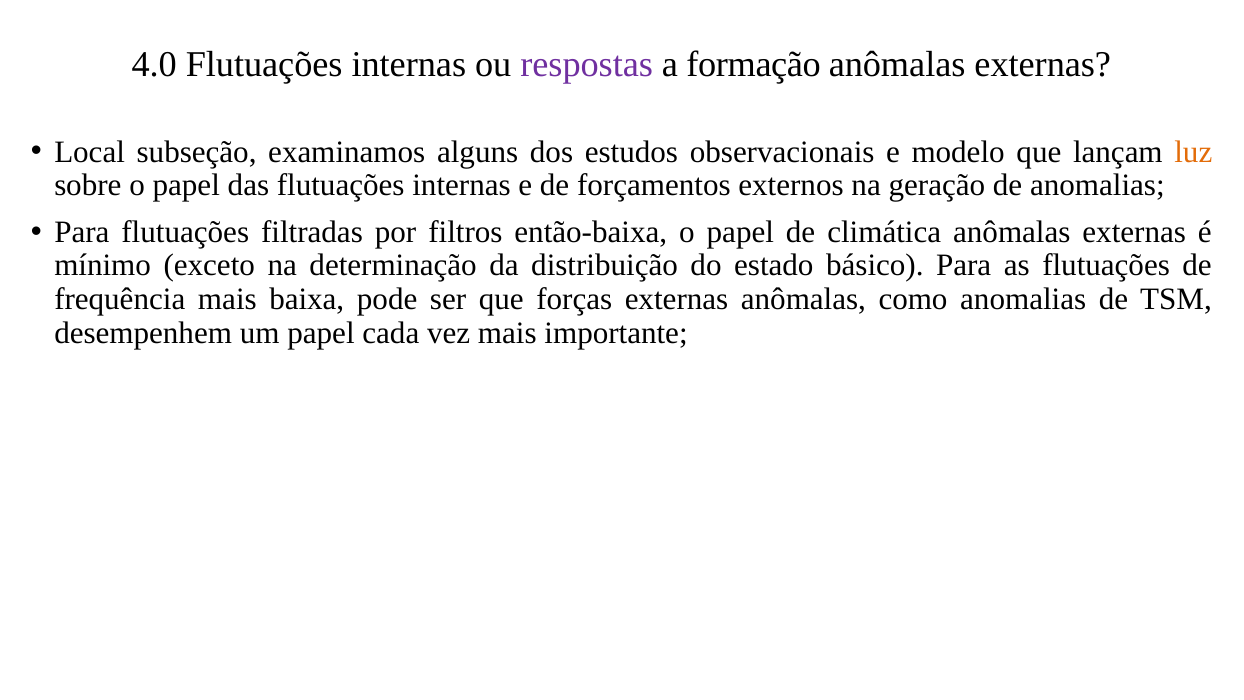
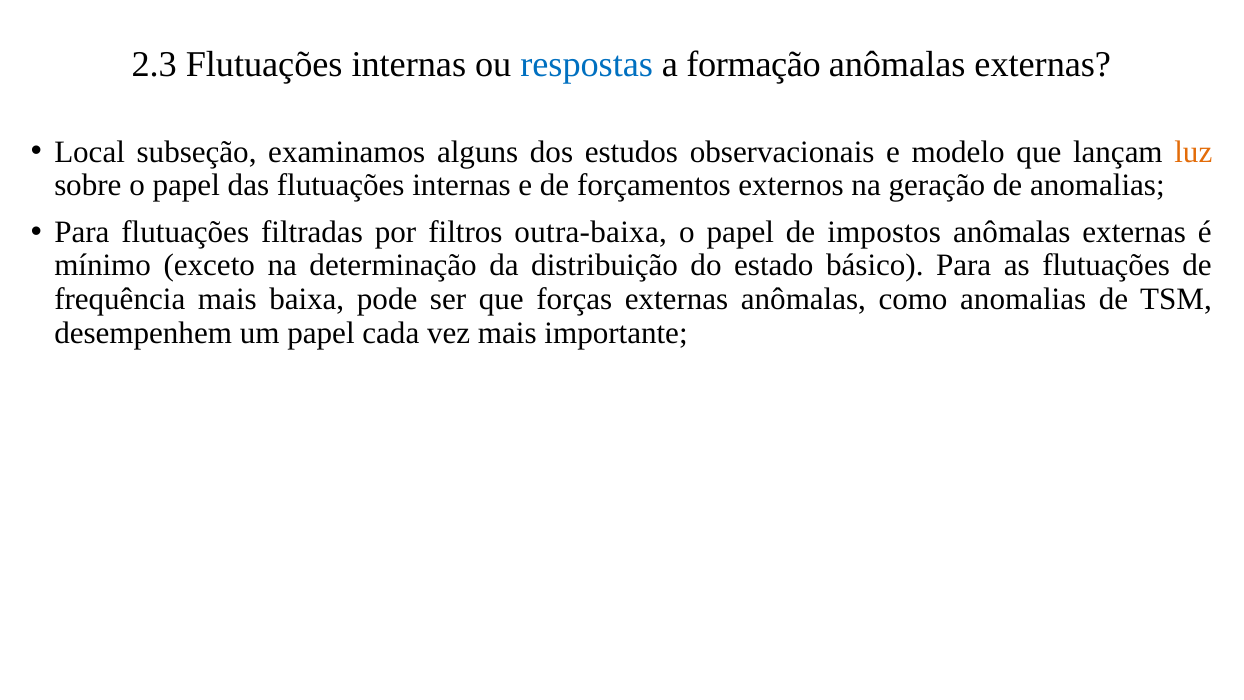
4.0: 4.0 -> 2.3 (154, 64)
respostas colour: purple -> blue (587, 64)
então-baixa: então-baixa -> outra-baixa (591, 232)
climática: climática -> impostos (884, 232)
